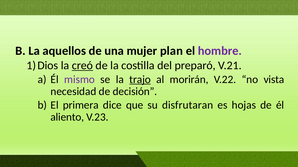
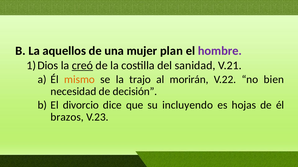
preparó: preparó -> sanidad (195, 66)
mismo colour: purple -> orange (79, 80)
trajo underline: present -> none (140, 80)
vista: vista -> bien (274, 80)
primera: primera -> divorcio (81, 105)
disfrutaran: disfrutaran -> incluyendo (188, 105)
aliento: aliento -> brazos (67, 117)
